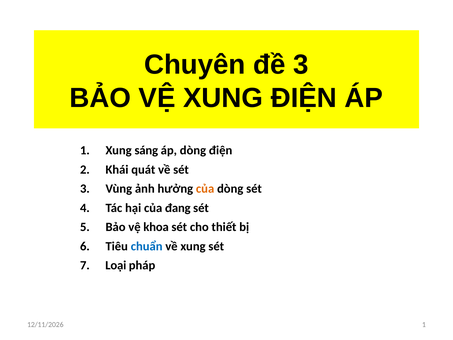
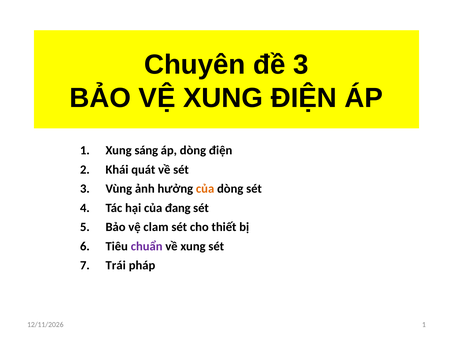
khoa: khoa -> clam (156, 227)
chuẩn colour: blue -> purple (147, 246)
Loại: Loại -> Trái (116, 265)
